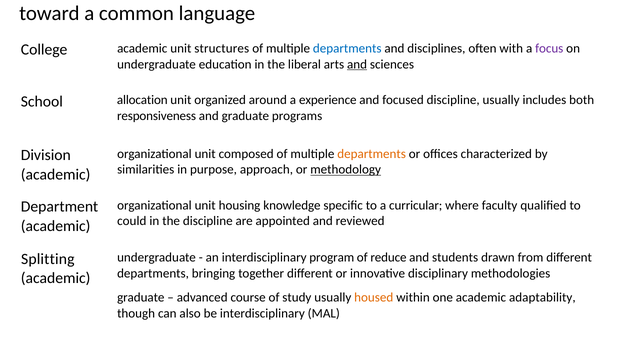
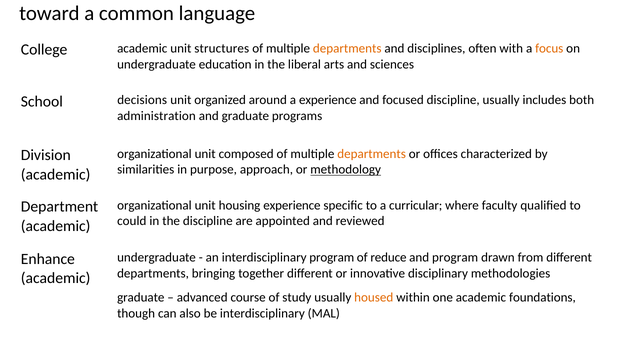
departments colour: blue -> orange (347, 48)
focus colour: purple -> orange (549, 48)
and underline: present -> none (357, 64)
allocation: allocation -> decisions (142, 100)
responsiveness: responsiveness -> administration (156, 116)
housing knowledge: knowledge -> experience (292, 205)
and students: students -> program (455, 258)
Splitting: Splitting -> Enhance (48, 259)
adaptability: adaptability -> foundations (542, 297)
